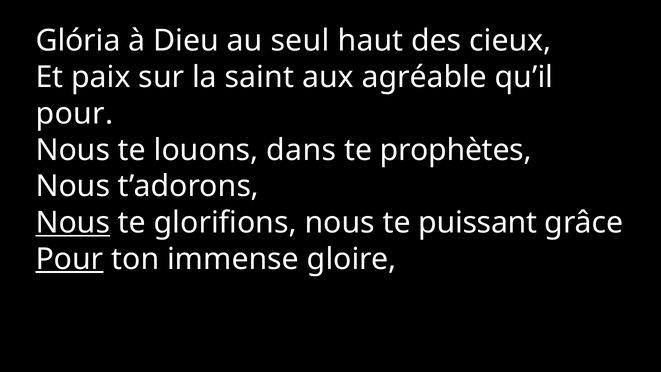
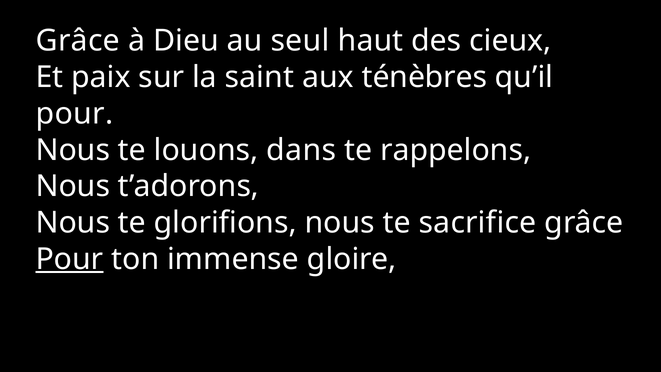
Glória: Glória -> Grâce (78, 41)
agréable: agréable -> ténèbres (424, 77)
prophètes: prophètes -> rappelons (456, 150)
Nous underline: present -> none (73, 223)
puissant: puissant -> sacrifice (477, 223)
